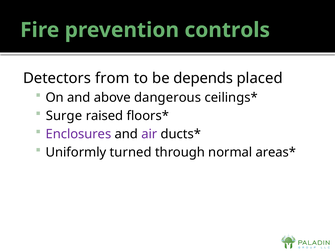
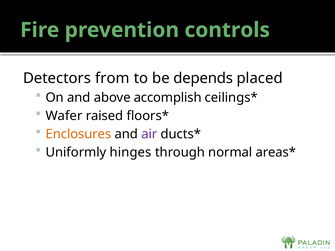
dangerous: dangerous -> accomplish (168, 98)
Surge: Surge -> Wafer (64, 116)
Enclosures colour: purple -> orange (78, 134)
turned: turned -> hinges (131, 152)
